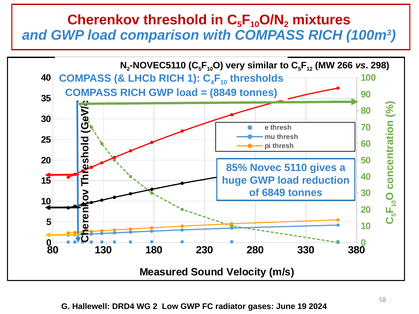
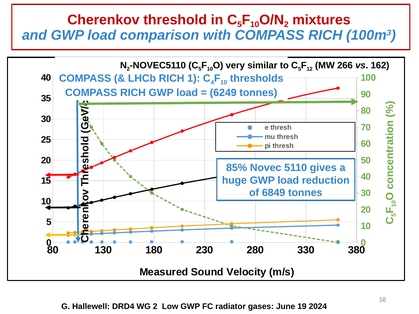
298: 298 -> 162 (380, 65)
8849: 8849 -> 6249 (223, 93)
